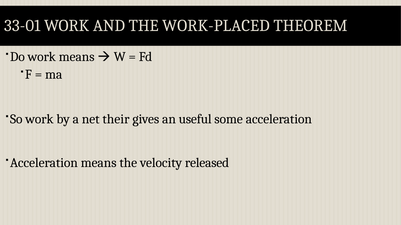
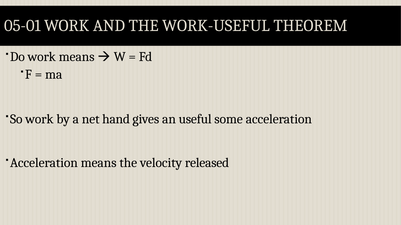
33-01: 33-01 -> 05-01 (22, 26)
WORK-PLACED: WORK-PLACED -> WORK-USEFUL (216, 26)
their: their -> hand (116, 119)
